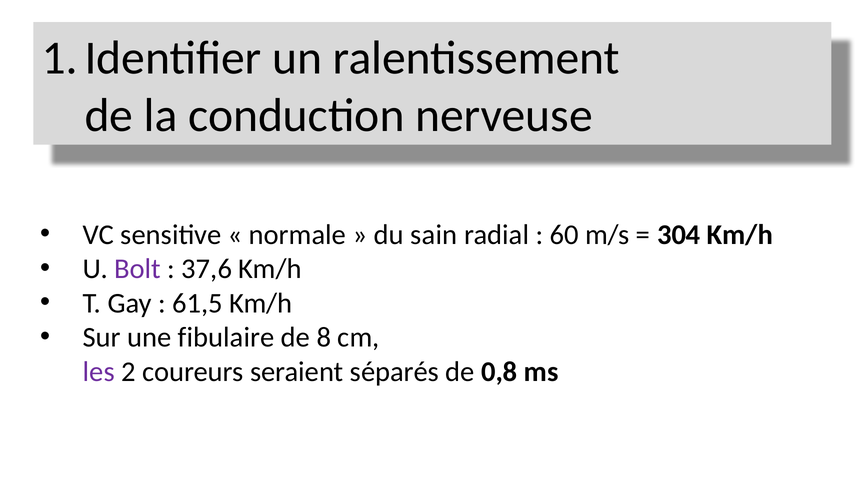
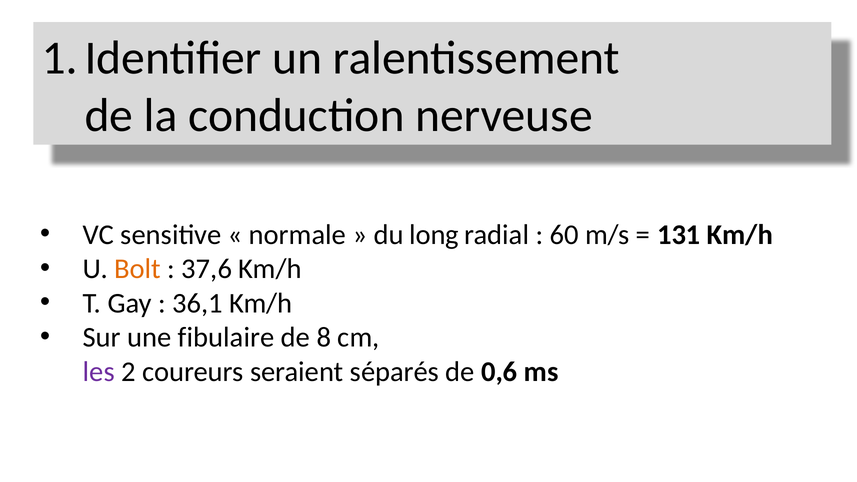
sain: sain -> long (434, 235)
304: 304 -> 131 (679, 235)
Bolt colour: purple -> orange (138, 269)
61,5: 61,5 -> 36,1 (197, 303)
0,8: 0,8 -> 0,6 (499, 372)
